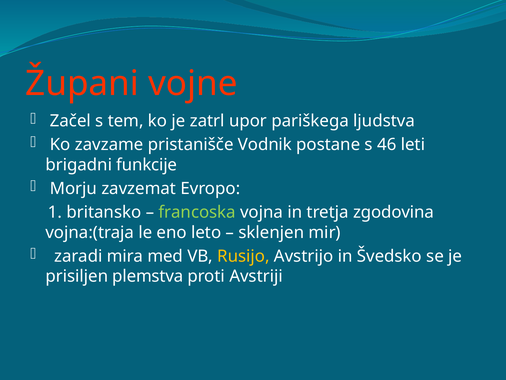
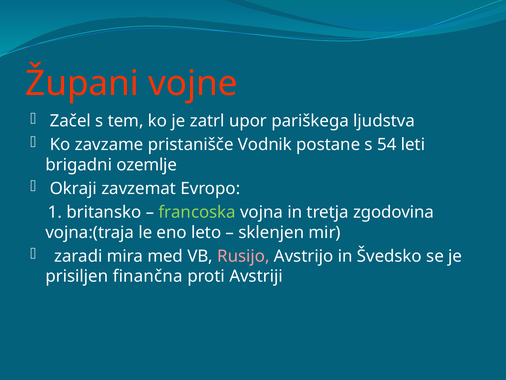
46: 46 -> 54 (387, 145)
funkcije: funkcije -> ozemlje (147, 165)
Morju: Morju -> Okraji (73, 188)
Rusijo colour: yellow -> pink (243, 256)
plemstva: plemstva -> finančna (148, 276)
